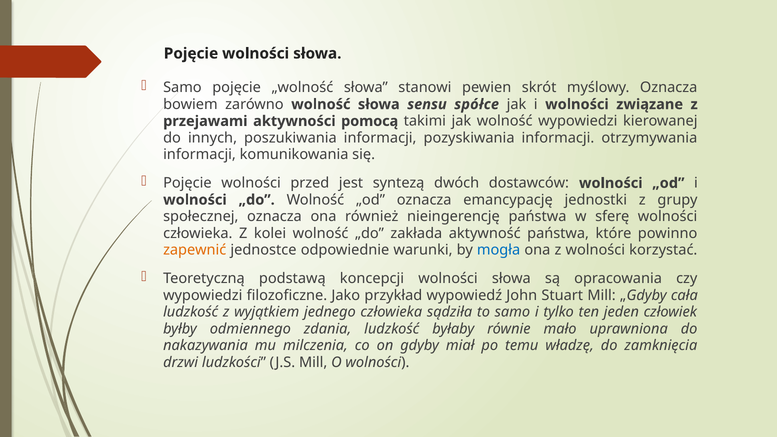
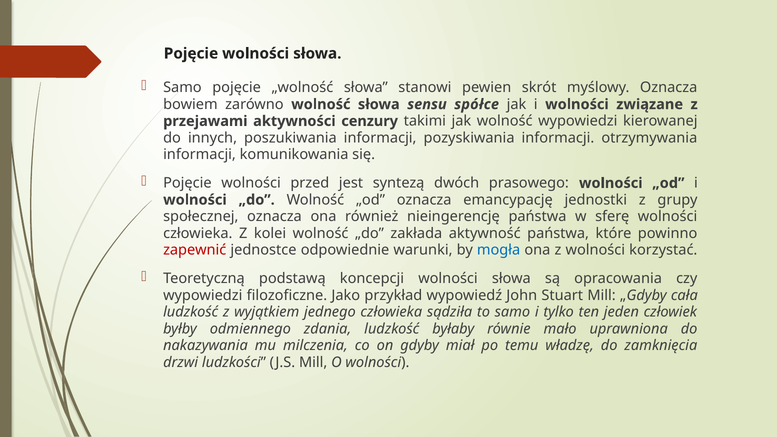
pomocą: pomocą -> cenzury (370, 121)
dostawców: dostawców -> prasowego (529, 183)
zapewnić colour: orange -> red (195, 250)
